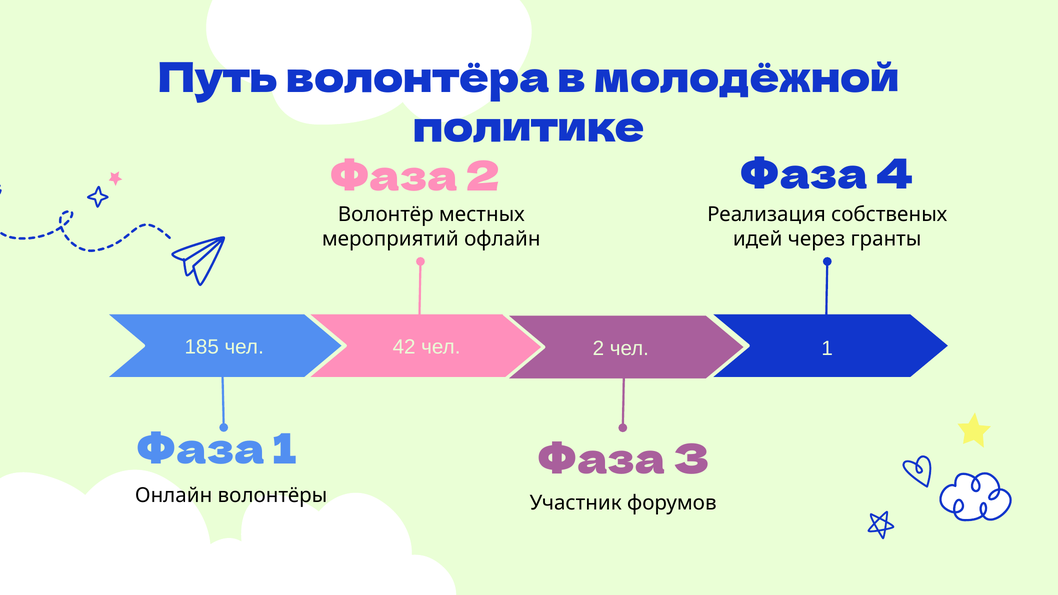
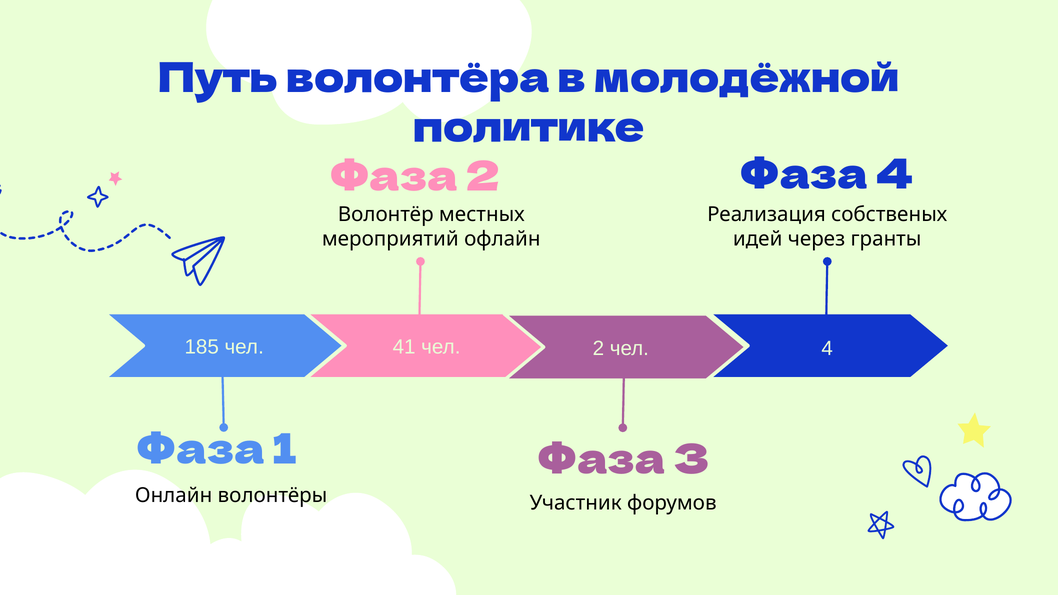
42: 42 -> 41 (404, 347)
чел 1: 1 -> 4 (827, 348)
